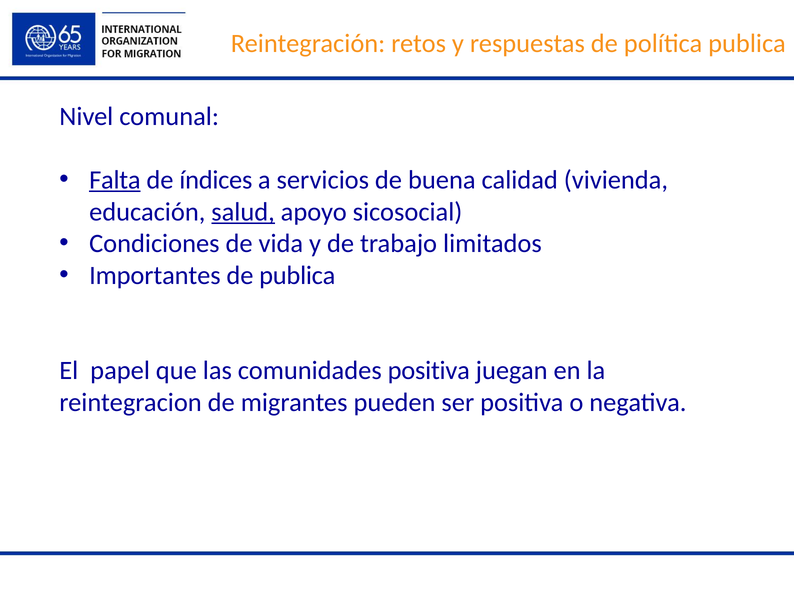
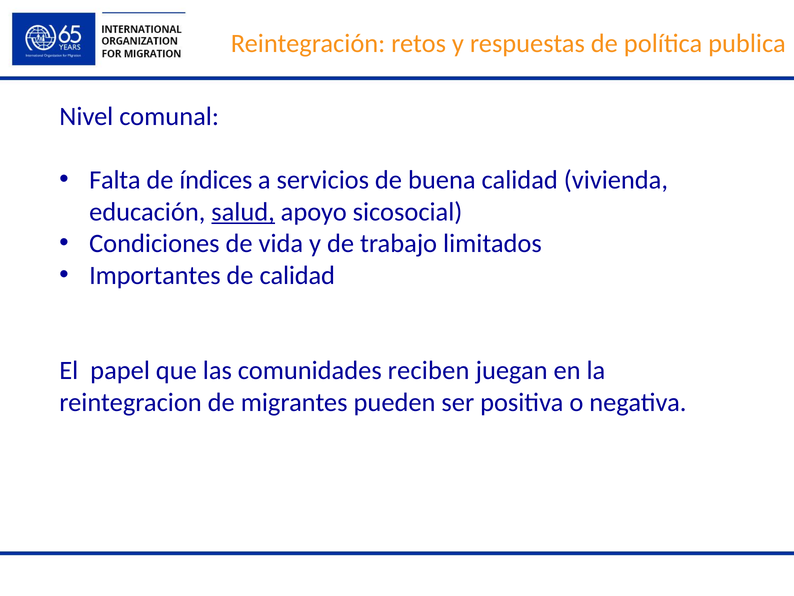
Falta underline: present -> none (115, 180)
de publica: publica -> calidad (297, 275)
comunidades positiva: positiva -> reciben (429, 370)
